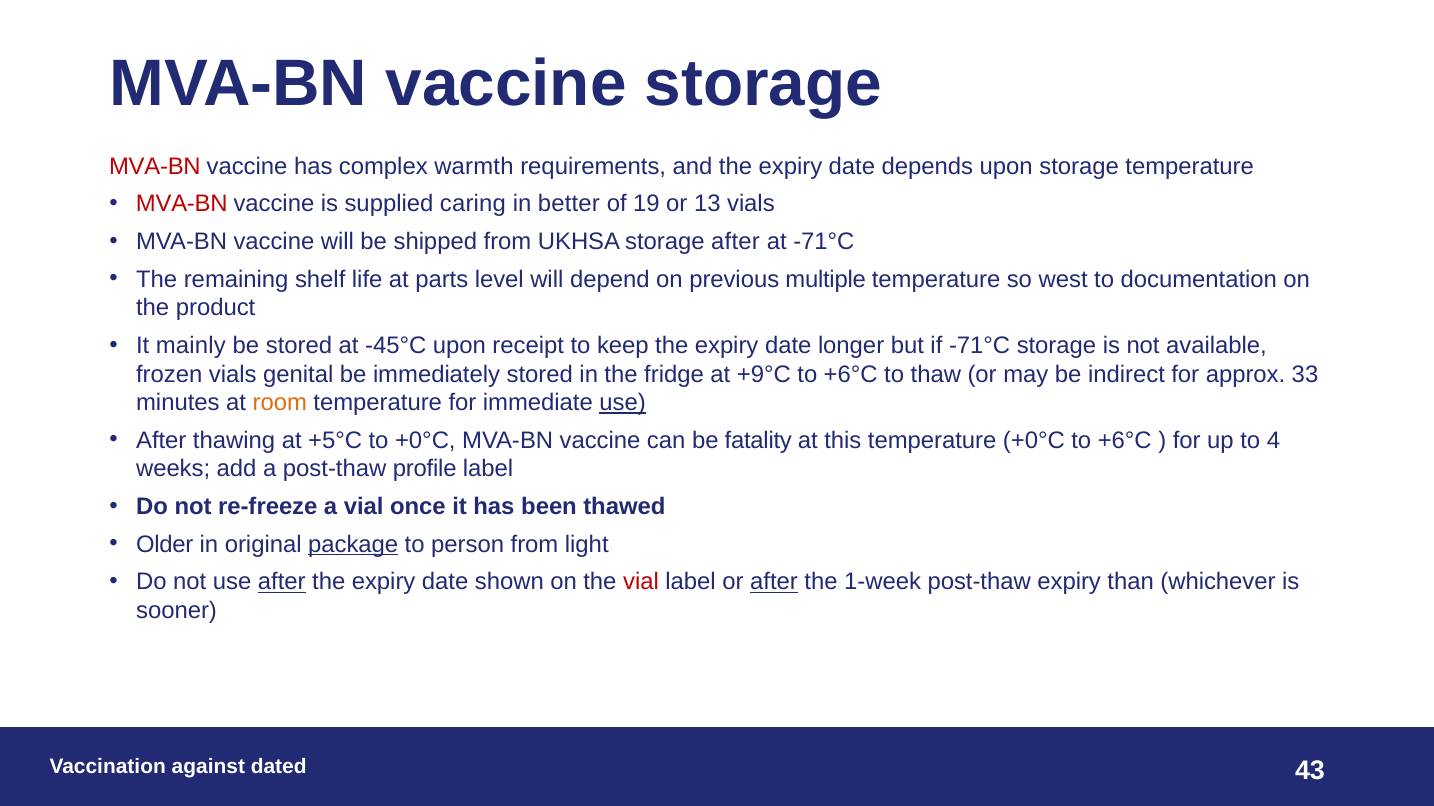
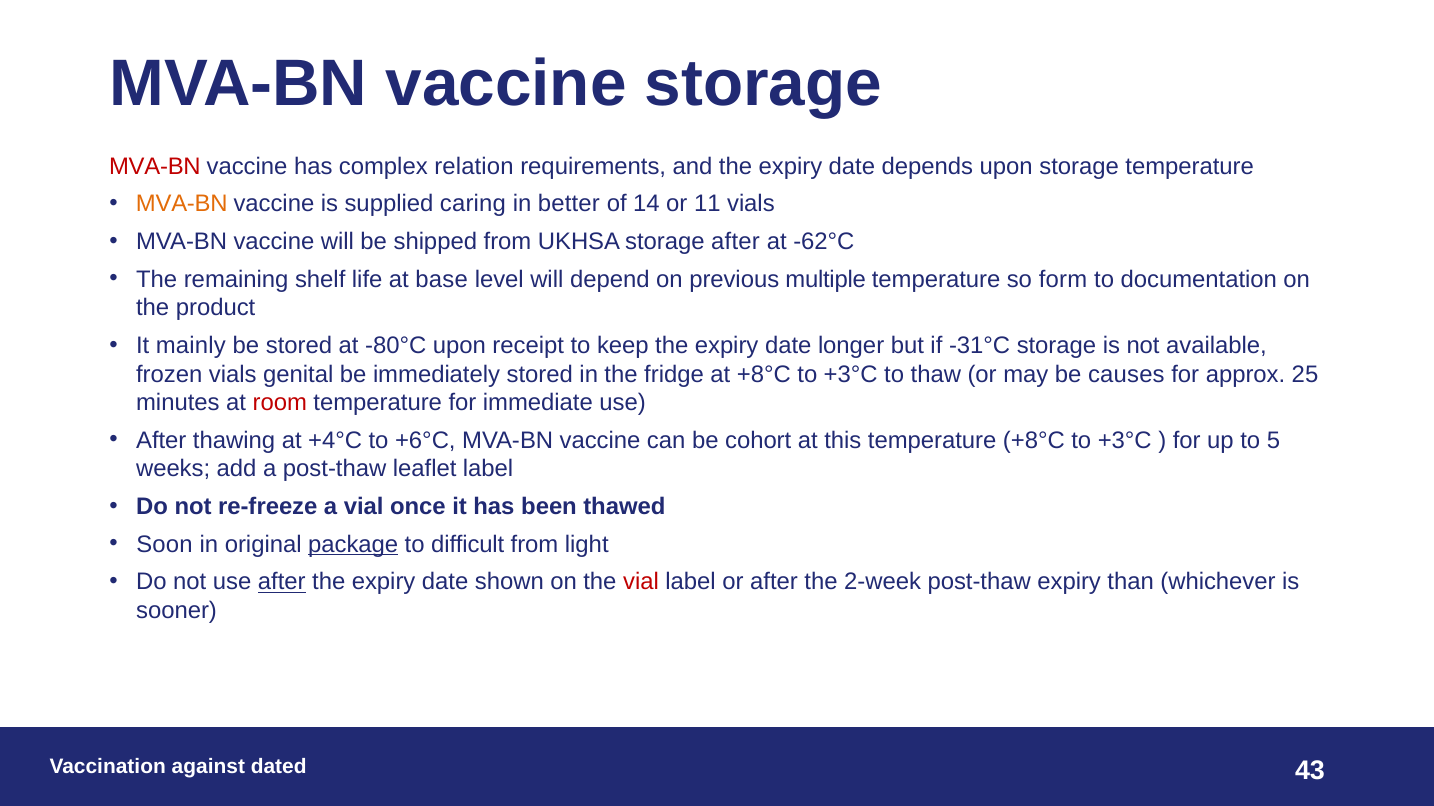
warmth: warmth -> relation (474, 167)
MVA-BN colour: red -> orange (182, 204)
19: 19 -> 14 (646, 204)
13: 13 -> 11 (707, 204)
at -71°C: -71°C -> -62°C (824, 242)
parts: parts -> base (442, 280)
west: west -> form (1063, 280)
-45°C: -45°C -> -80°C (396, 346)
if -71°C: -71°C -> -31°C (980, 346)
at +9°C: +9°C -> +8°C (764, 375)
+6°C: +6°C -> +3°C (851, 375)
indirect: indirect -> causes (1126, 375)
33: 33 -> 25 (1305, 375)
room colour: orange -> red (280, 403)
use underline: present -> none (623, 403)
+5°C: +5°C -> +4°C (335, 441)
to +0°C: +0°C -> +6°C (425, 441)
fatality: fatality -> cohort (758, 441)
temperature +0°C: +0°C -> +8°C (1034, 441)
+6°C: +6°C -> +3°C (1125, 441)
4: 4 -> 5 (1273, 441)
profile: profile -> leaflet (425, 469)
Older: Older -> Soon (165, 545)
person: person -> difficult (468, 545)
after underline: present -> none (774, 582)
1-week: 1-week -> 2-week (883, 582)
